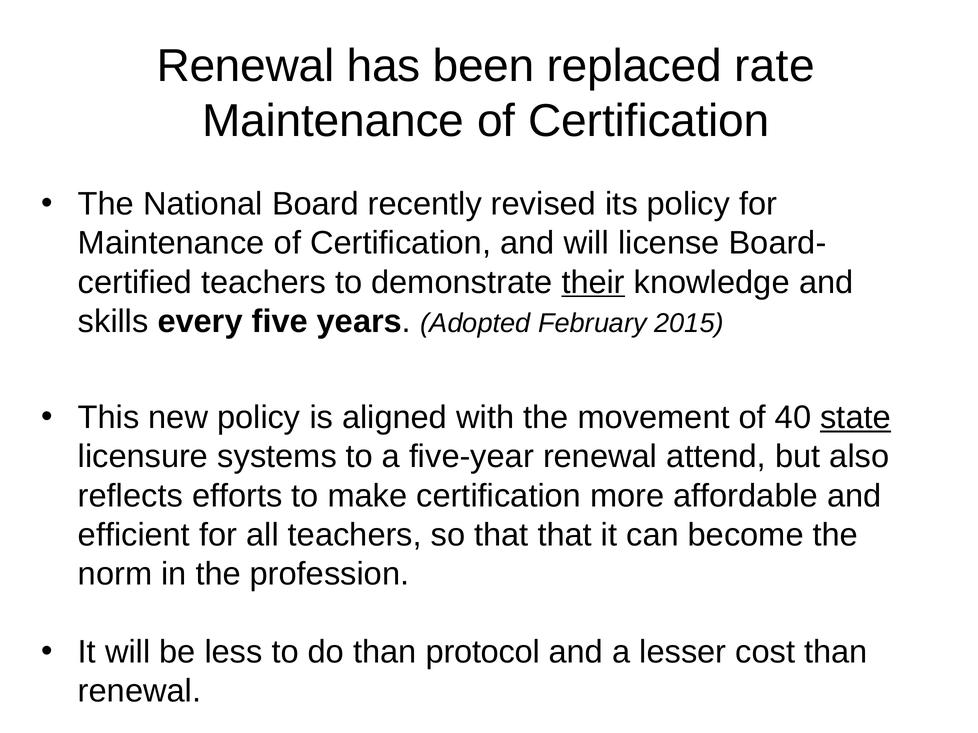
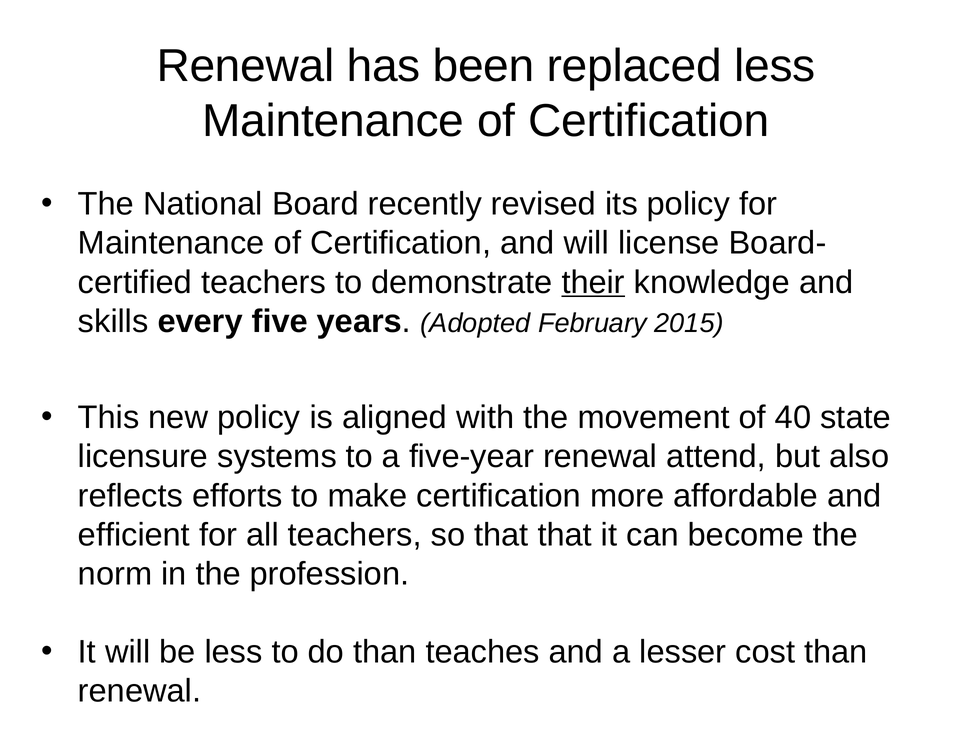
replaced rate: rate -> less (775, 66)
state underline: present -> none (855, 418)
protocol: protocol -> teaches (483, 653)
